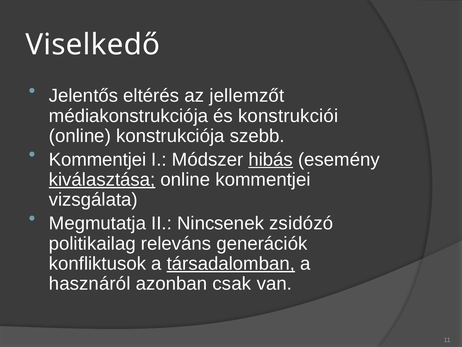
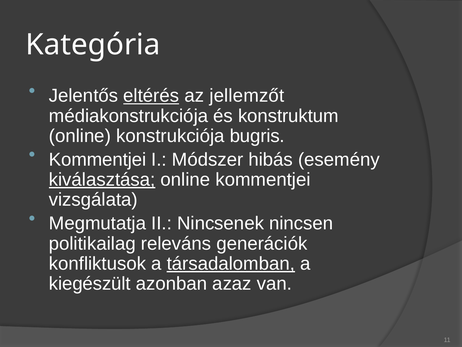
Viselkedő: Viselkedő -> Kategória (93, 45)
eltérés underline: none -> present (151, 96)
konstrukciói: konstrukciói -> konstruktum (288, 116)
szebb: szebb -> bugris (257, 136)
hibás underline: present -> none (271, 159)
zsidózó: zsidózó -> nincsen (301, 223)
hasznáról: hasznáról -> kiegészült (90, 283)
csak: csak -> azaz (232, 283)
